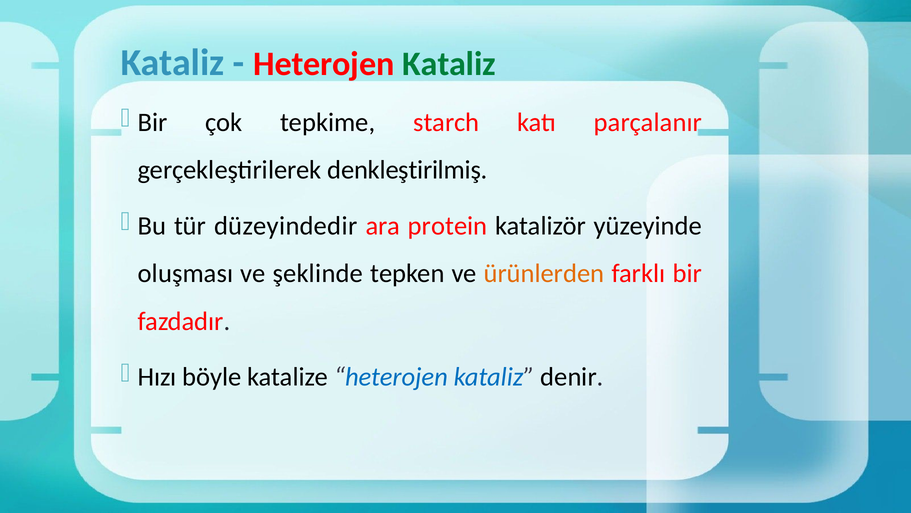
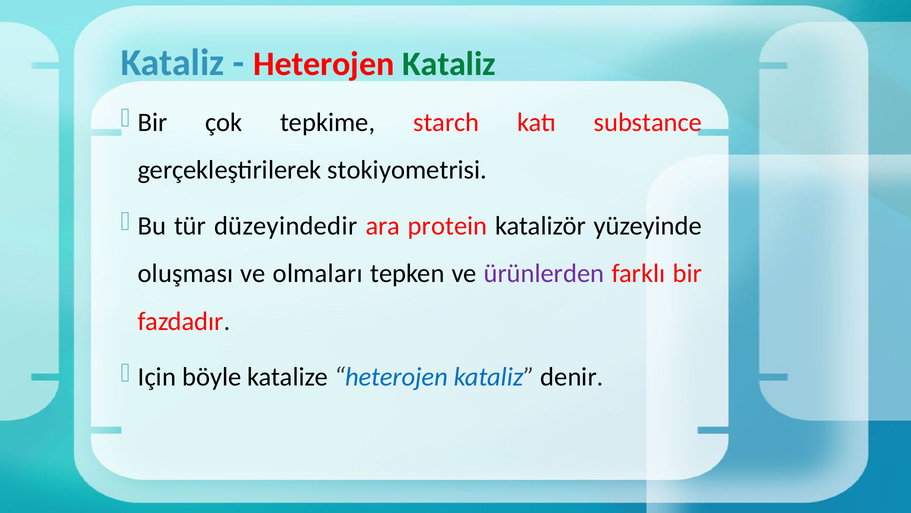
parçalanır: parçalanır -> substance (648, 122)
denkleştirilmiş: denkleştirilmiş -> stokiyometrisi (407, 170)
şeklinde: şeklinde -> olmaları (318, 273)
ürünlerden colour: orange -> purple (544, 273)
Hızı: Hızı -> Için (157, 377)
